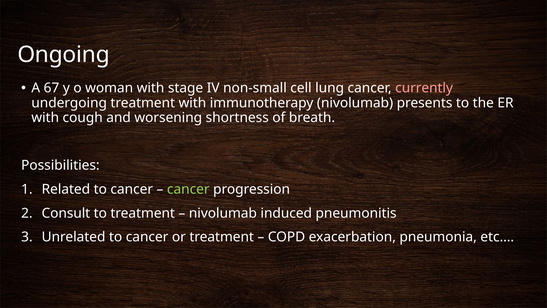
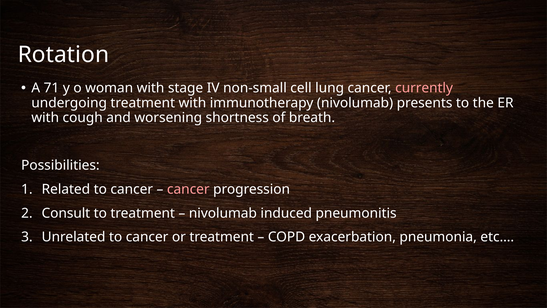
Ongoing: Ongoing -> Rotation (63, 54)
67: 67 -> 71 (51, 88)
cancer colour: light green -> pink (188, 189)
